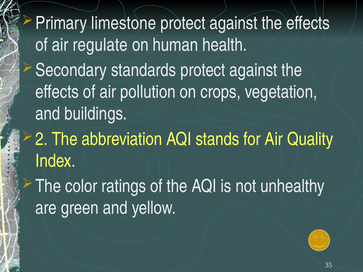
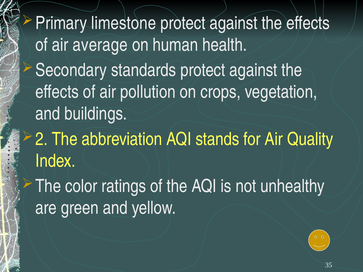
regulate: regulate -> average (100, 45)
